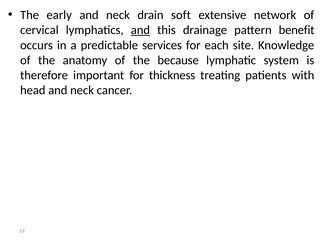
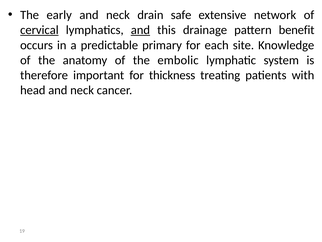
soft: soft -> safe (181, 15)
cervical underline: none -> present (39, 30)
services: services -> primary (162, 45)
because: because -> embolic (178, 60)
